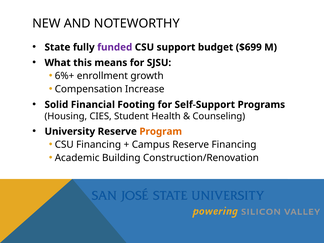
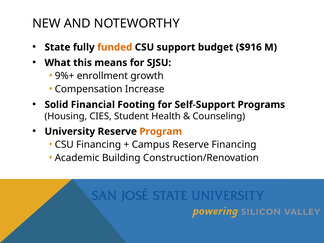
funded colour: purple -> orange (115, 47)
$699: $699 -> $916 (249, 47)
6%+: 6%+ -> 9%+ (65, 76)
